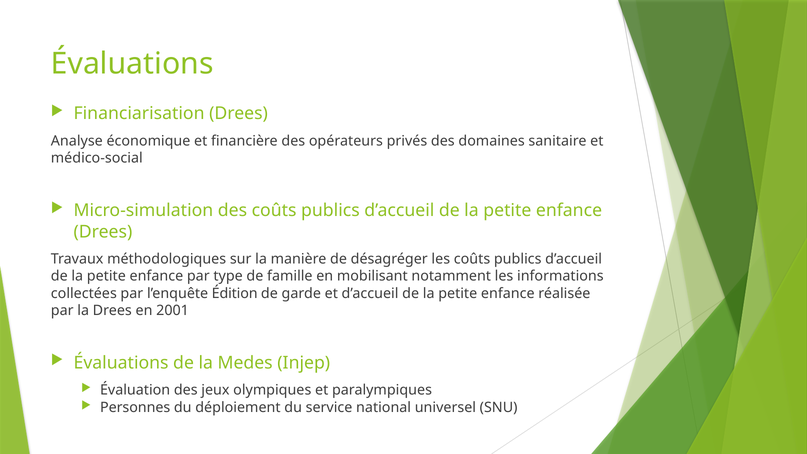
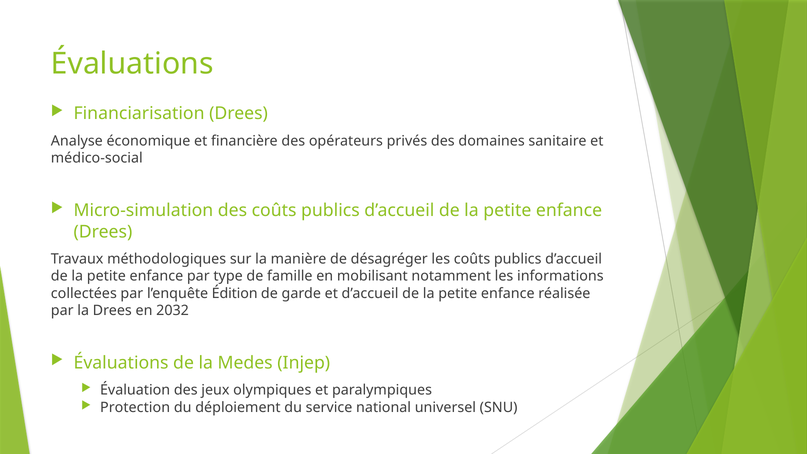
2001: 2001 -> 2032 (173, 310)
Personnes: Personnes -> Protection (135, 407)
